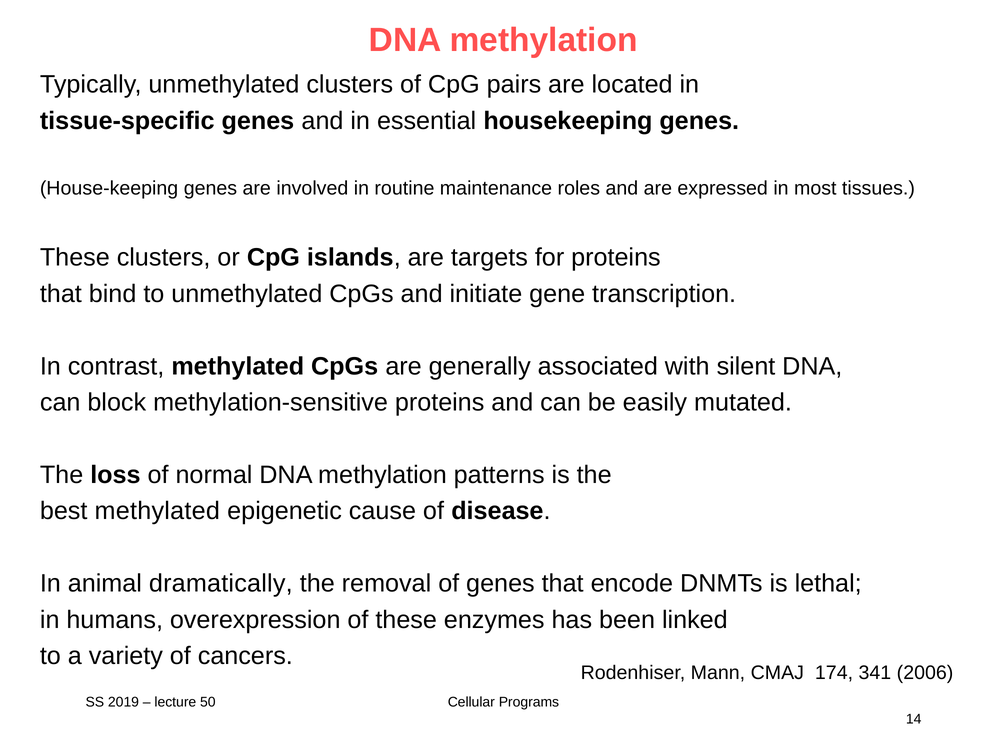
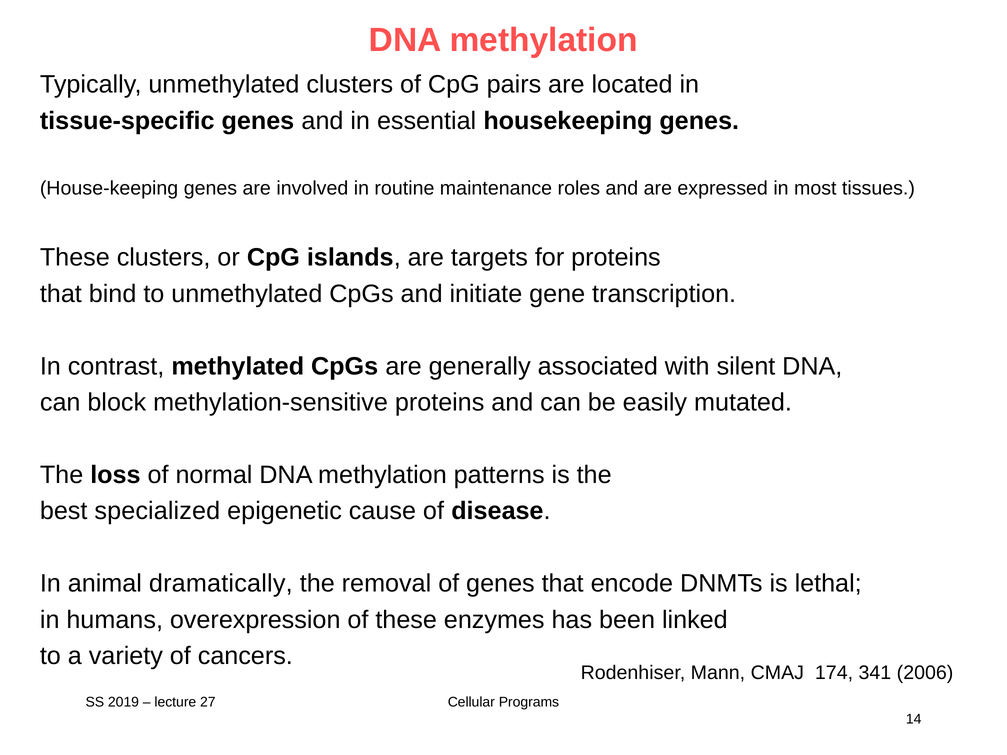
best methylated: methylated -> specialized (157, 511)
50: 50 -> 27 (208, 703)
